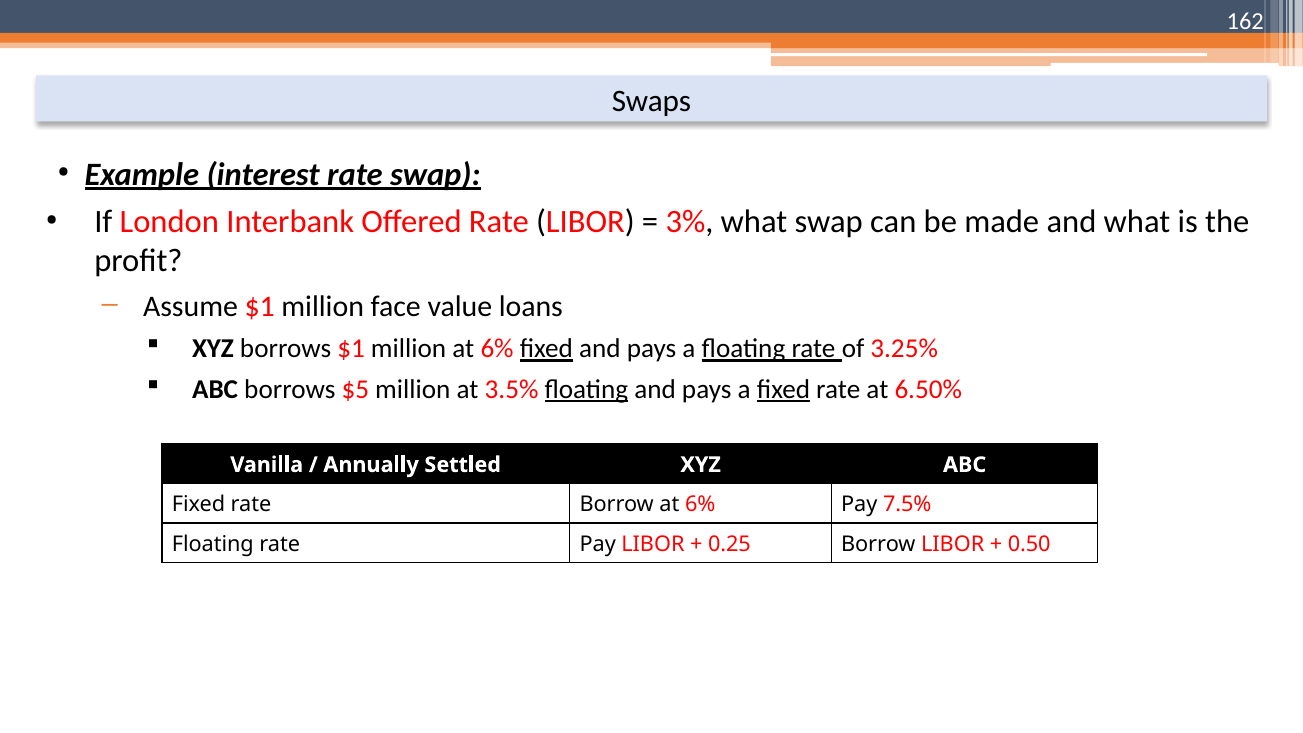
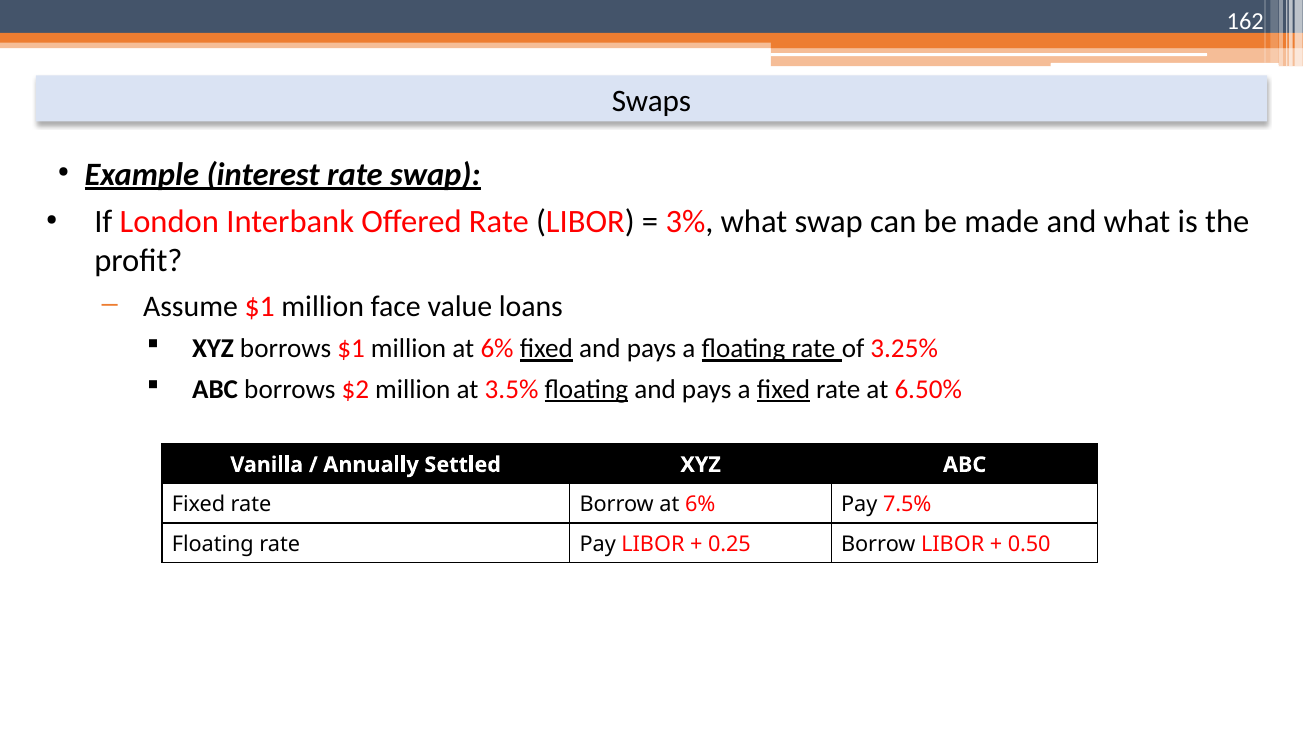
$5: $5 -> $2 (355, 389)
